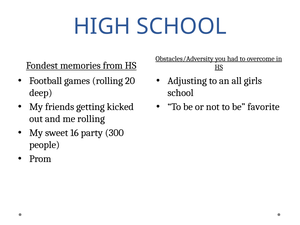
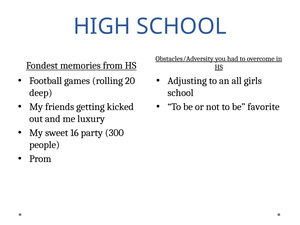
me rolling: rolling -> luxury (91, 119)
